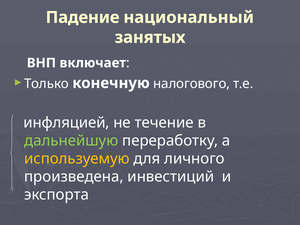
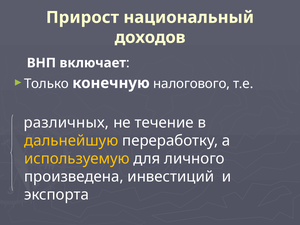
Падение: Падение -> Прирост (82, 17)
занятых: занятых -> доходов (150, 37)
инфляцией: инфляцией -> различных (66, 123)
дальнейшую colour: light green -> yellow (71, 141)
